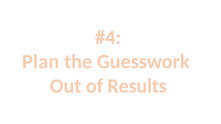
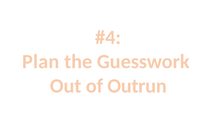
Results: Results -> Outrun (137, 86)
